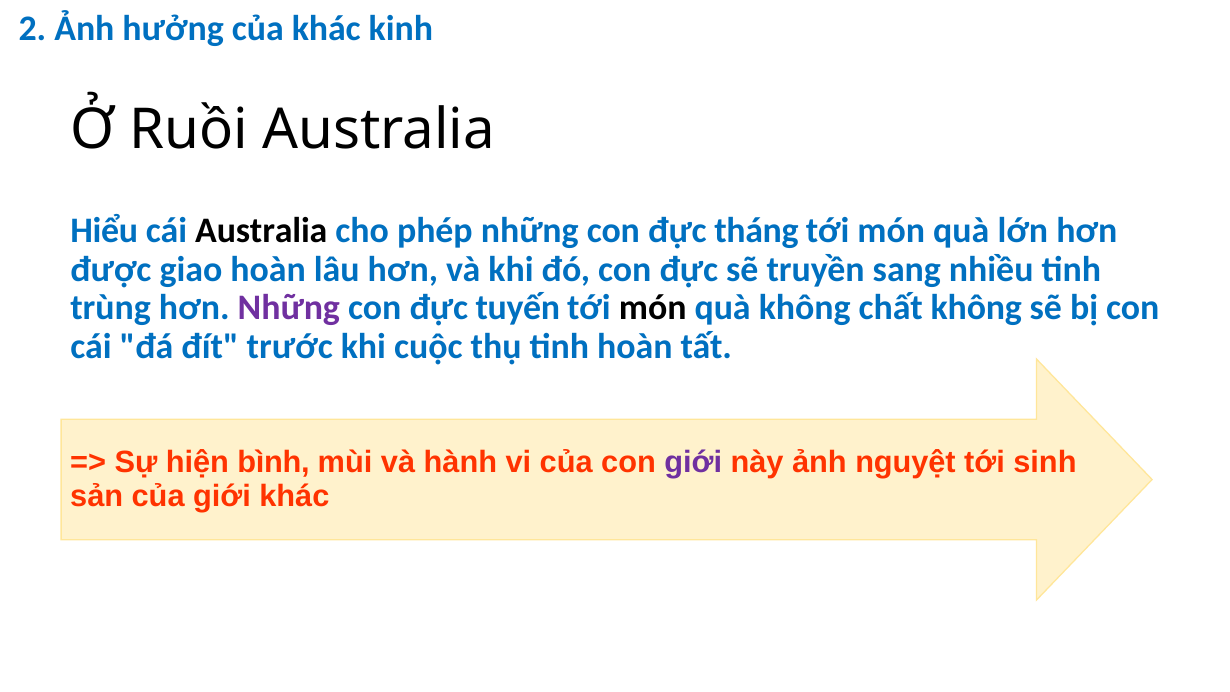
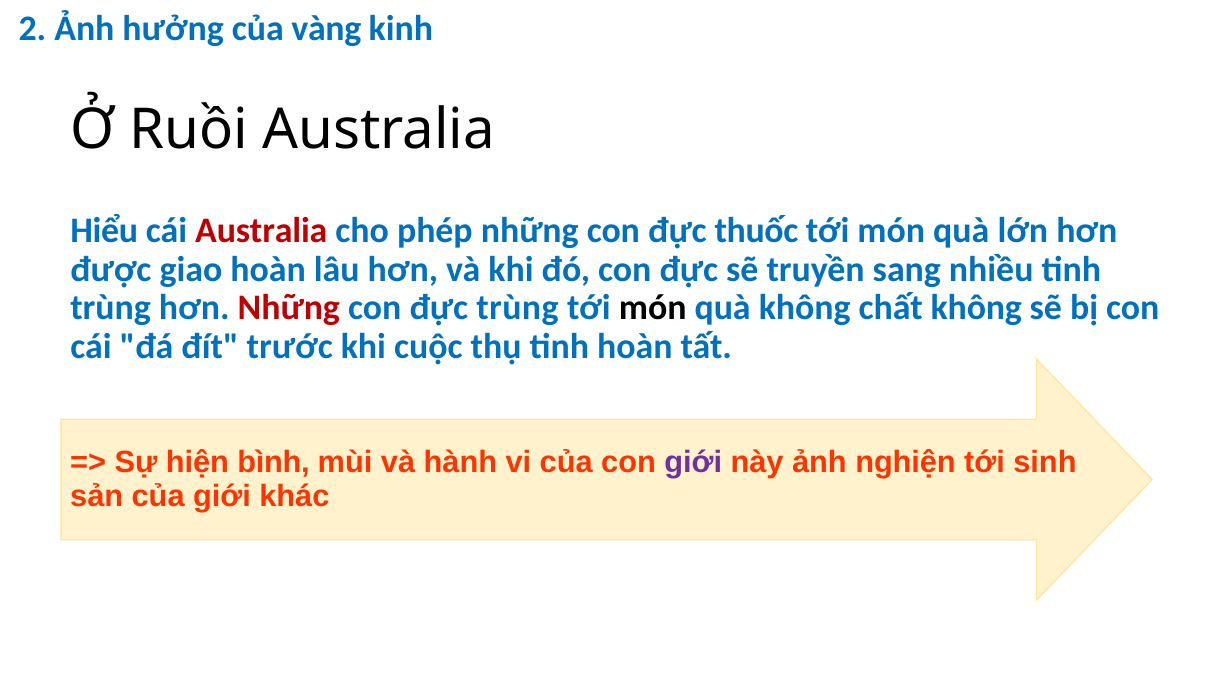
của khác: khác -> vàng (326, 29)
Australia colour: black -> red (261, 231)
tháng: tháng -> thuốc (756, 231)
Những colour: purple -> red (289, 308)
đực tuyến: tuyến -> trùng (517, 308)
nguyệt: nguyệt -> nghiện (906, 463)
